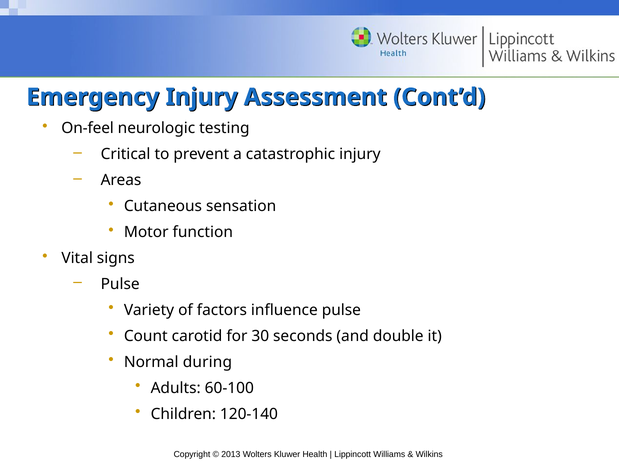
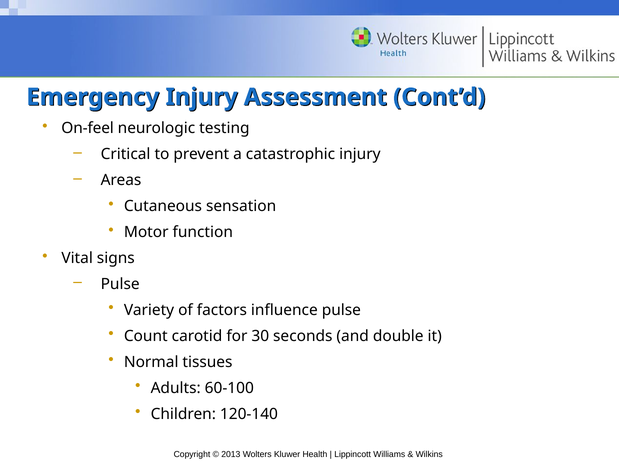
during: during -> tissues (207, 362)
